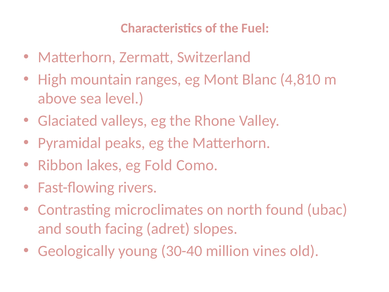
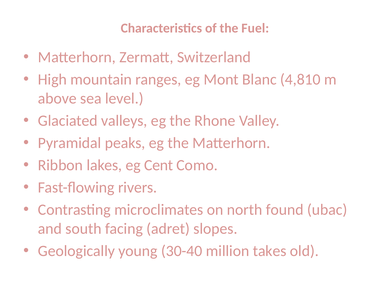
Fold: Fold -> Cent (159, 165)
vines: vines -> takes (270, 251)
